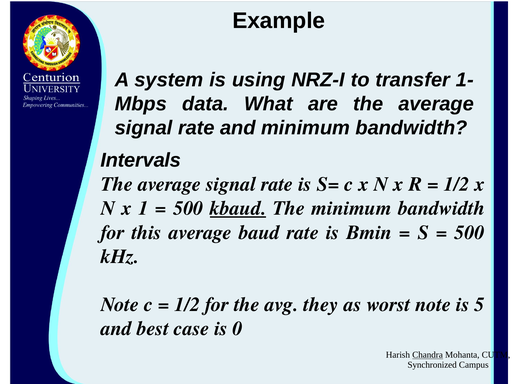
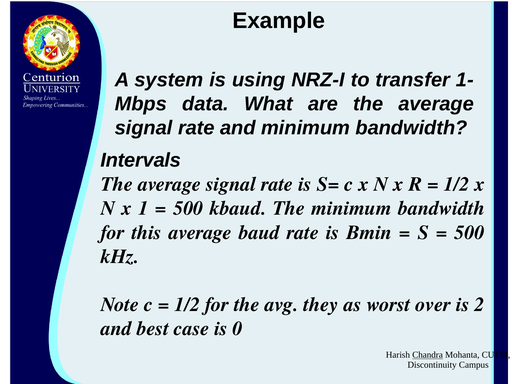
kbaud underline: present -> none (238, 208)
worst note: note -> over (433, 304)
5: 5 -> 2 (480, 304)
Synchronized: Synchronized -> Discontinuity (432, 365)
